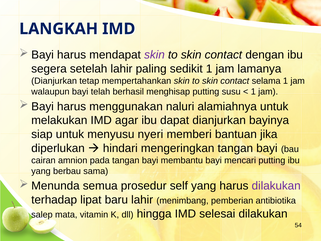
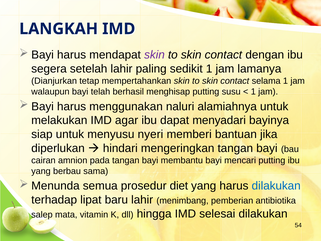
dapat dianjurkan: dianjurkan -> menyadari (219, 120)
self: self -> diet (179, 186)
dilakukan colour: purple -> blue (276, 186)
